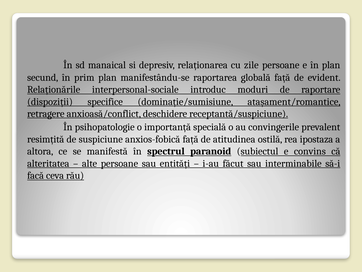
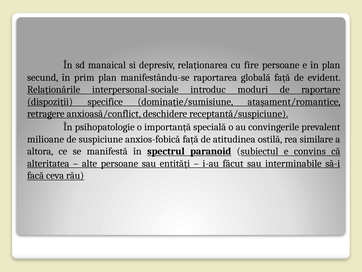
zile: zile -> fire (251, 65)
resimțită: resimțită -> milioane (46, 139)
ipostaza: ipostaza -> similare (316, 139)
